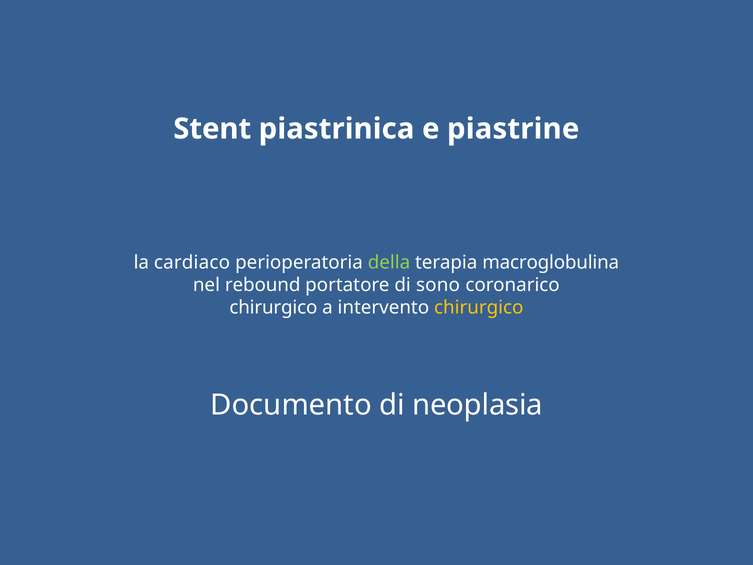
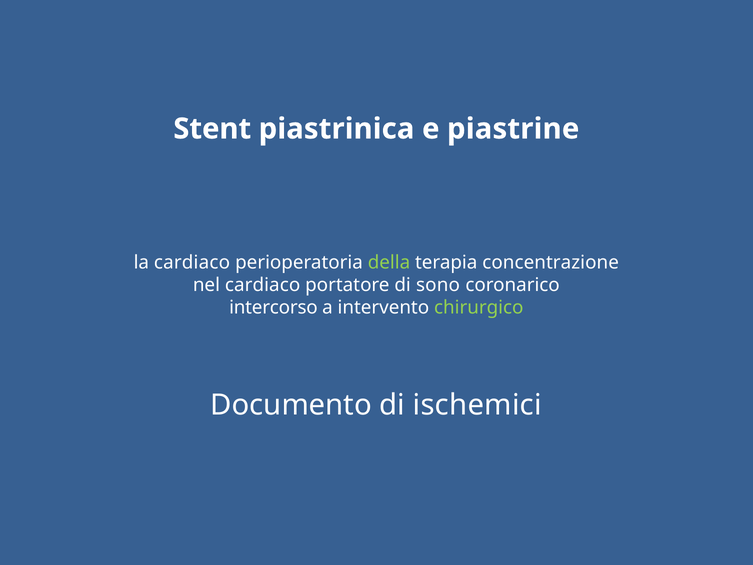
macroglobulina: macroglobulina -> concentrazione (551, 262)
nel rebound: rebound -> cardiaco (263, 285)
chirurgico: chirurgico -> intercorso (273, 308)
chirurgico colour: yellow -> light green (479, 308)
neoplasia: neoplasia -> ischemici (477, 405)
